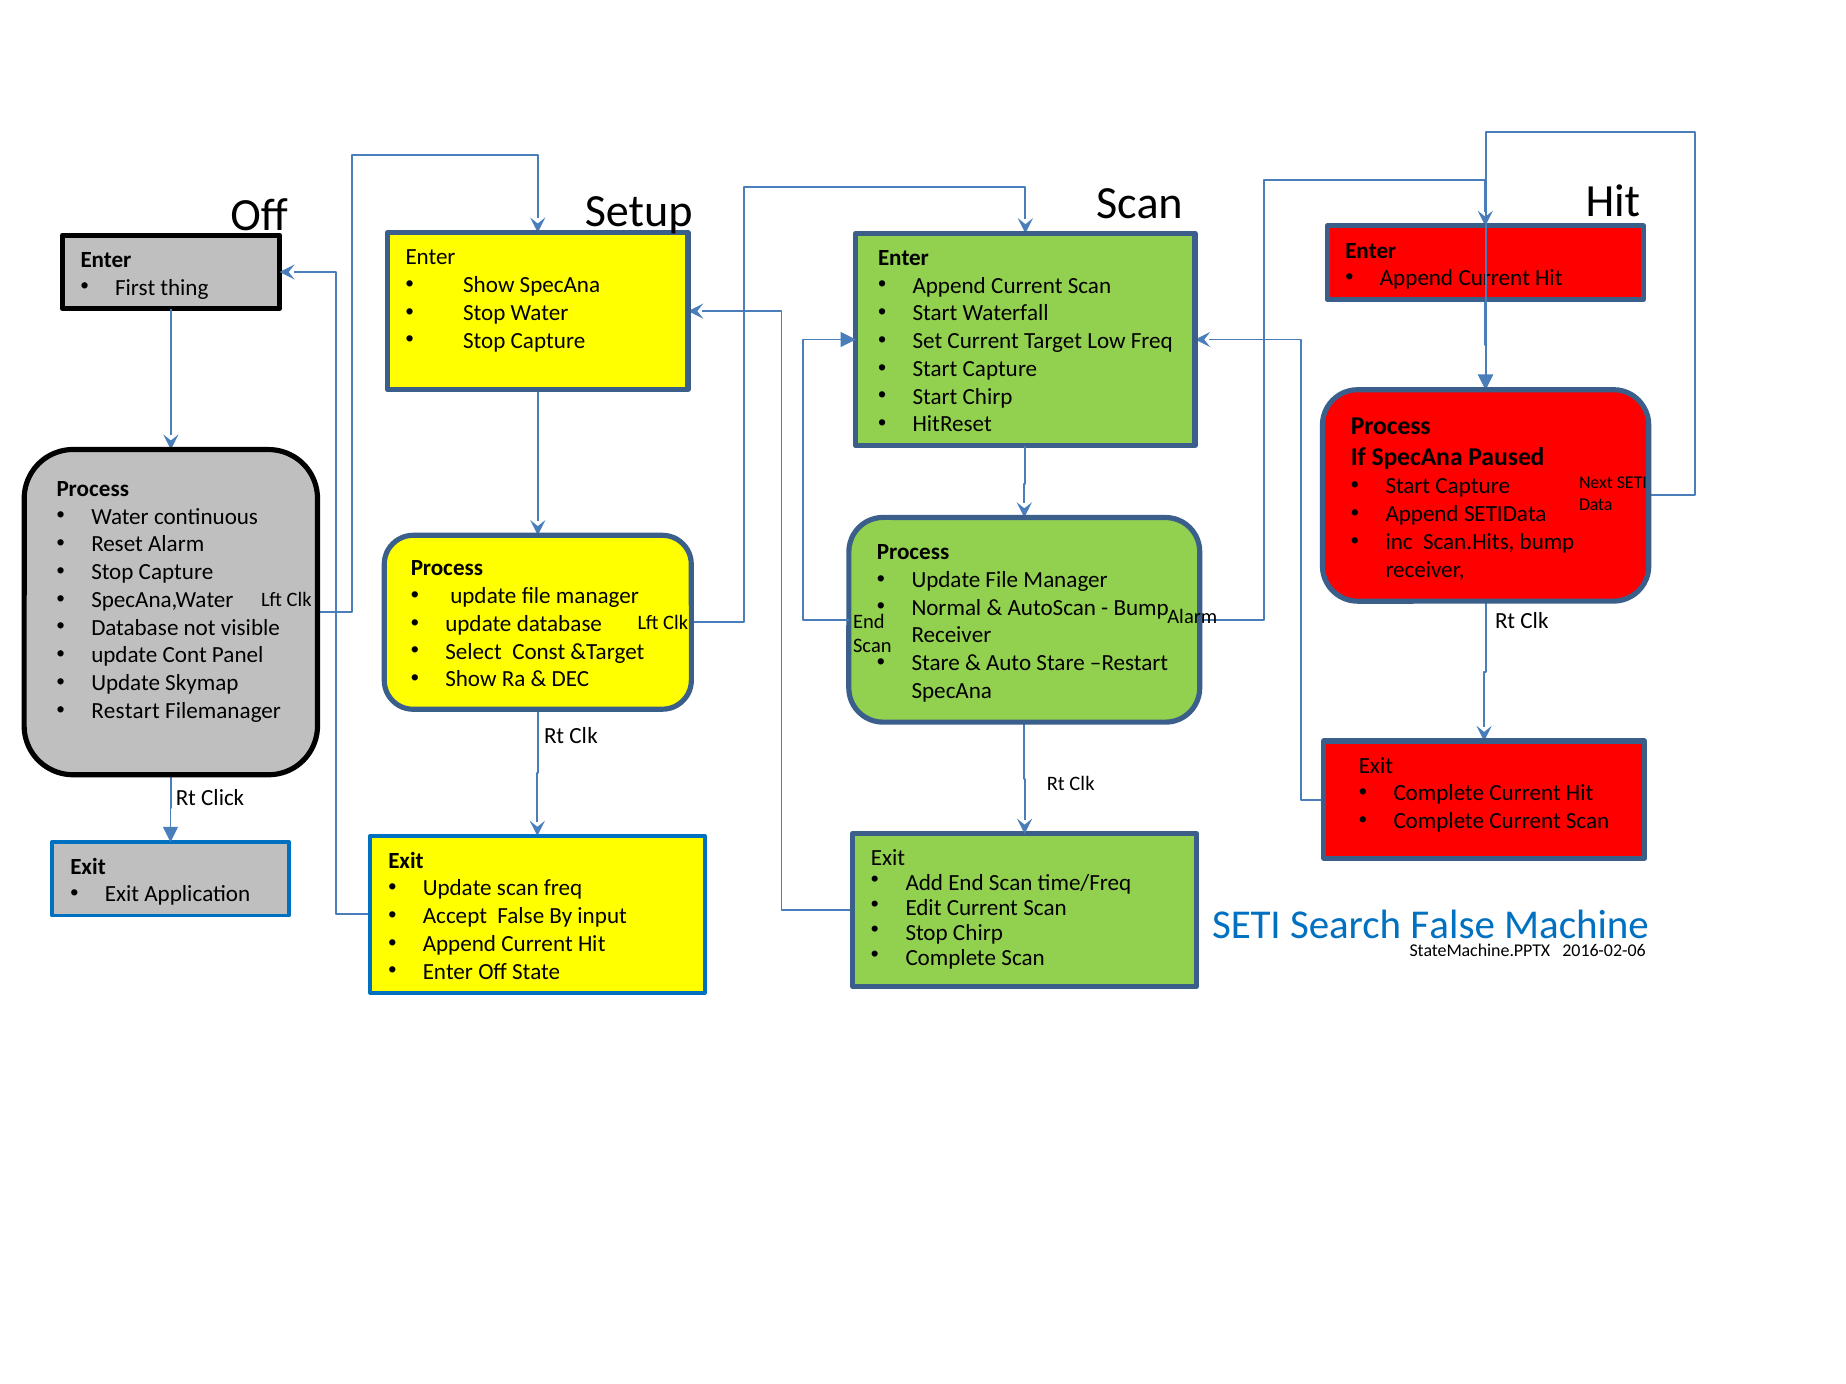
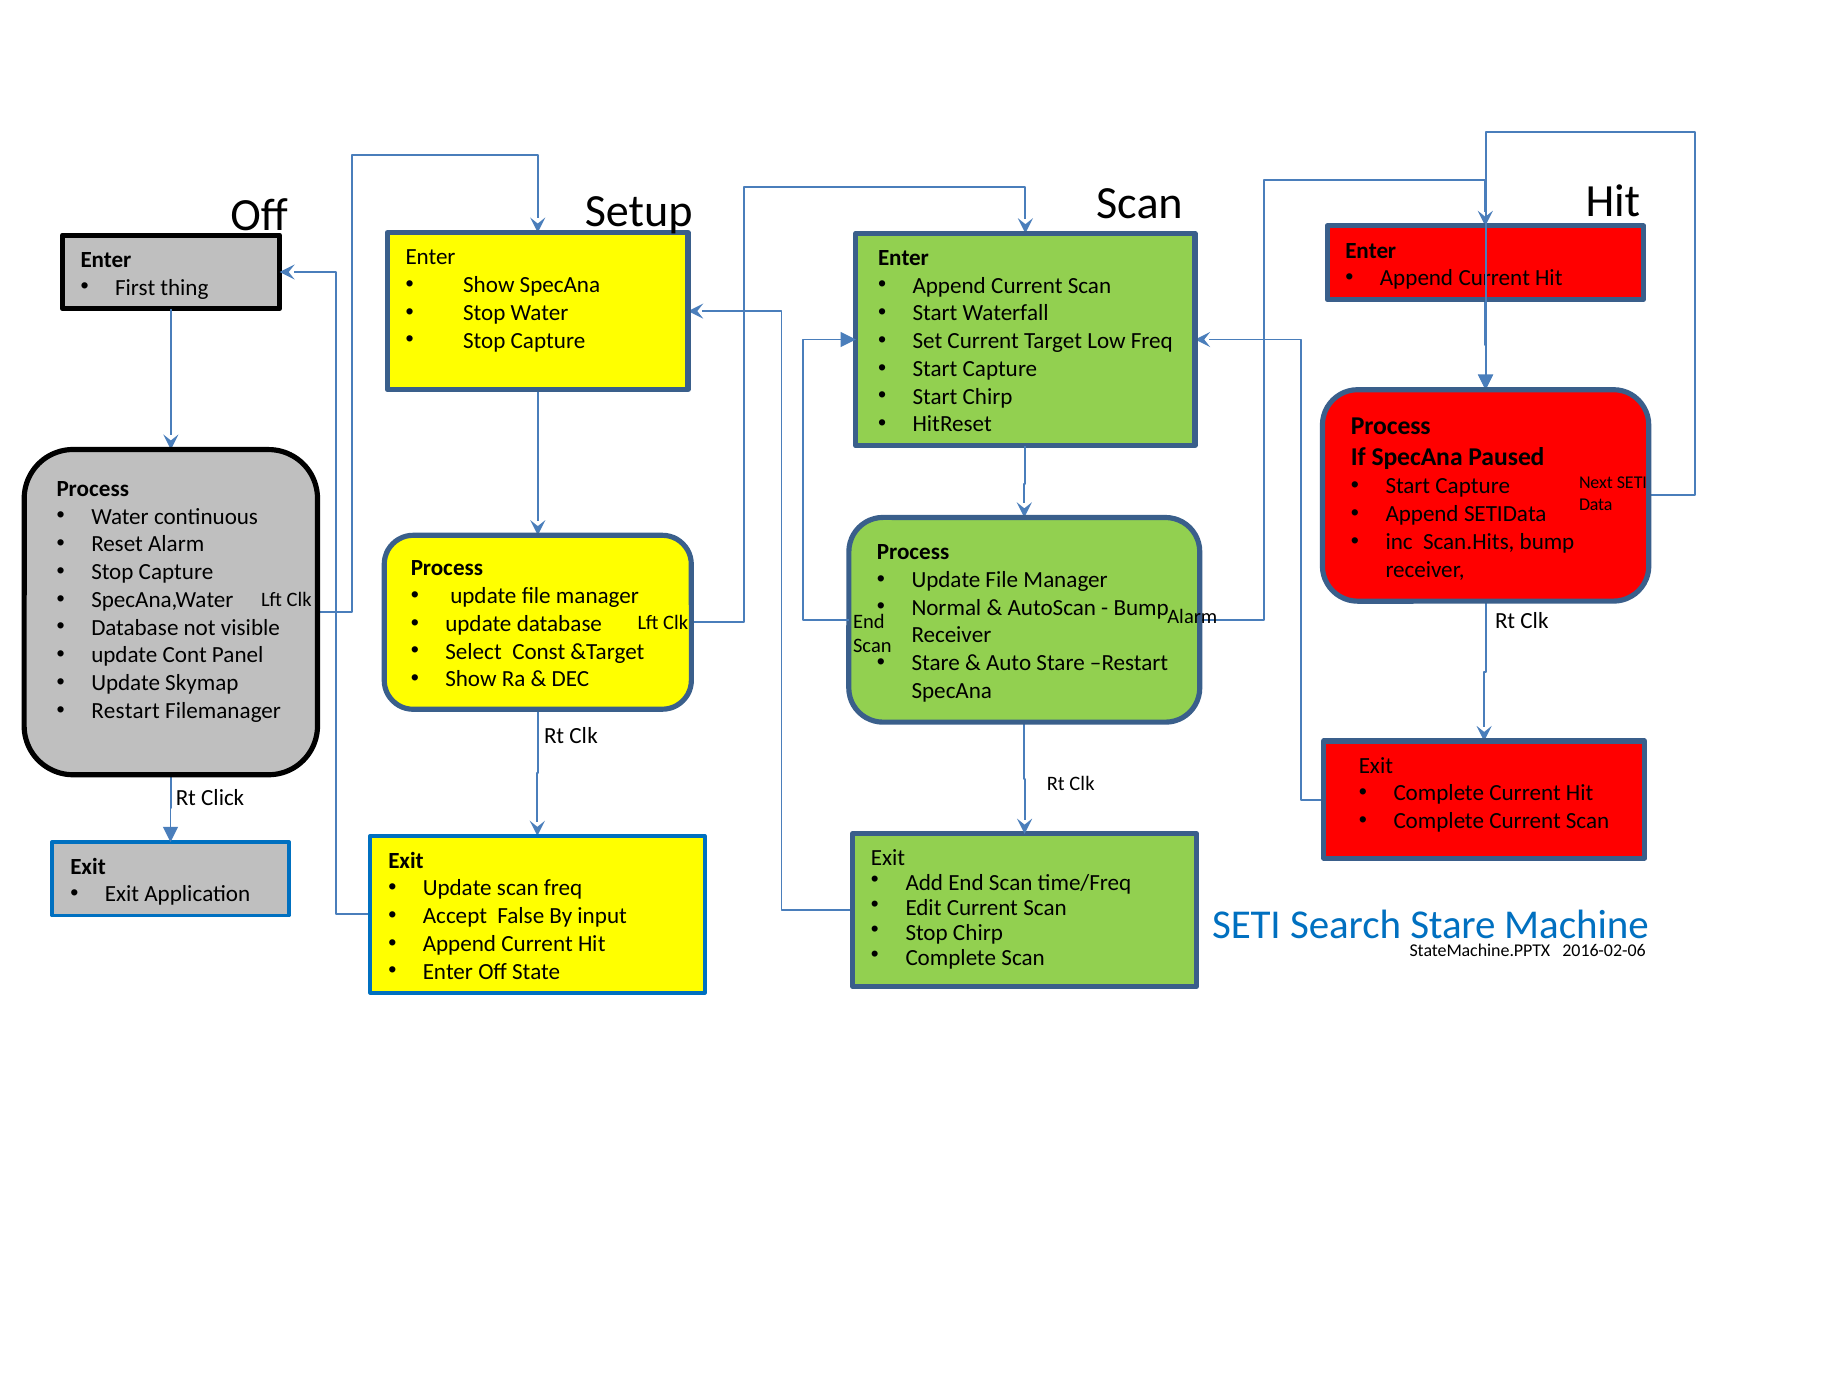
Search False: False -> Stare (1453, 926)
